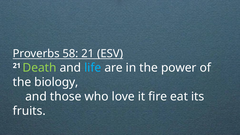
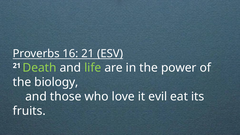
58: 58 -> 16 (70, 54)
life colour: light blue -> light green (93, 68)
fire: fire -> evil (158, 96)
